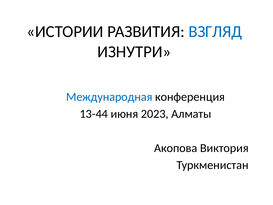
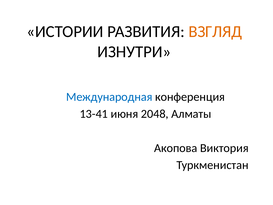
ВЗГЛЯД colour: blue -> orange (215, 32)
13-44: 13-44 -> 13-41 (94, 114)
2023: 2023 -> 2048 (155, 114)
